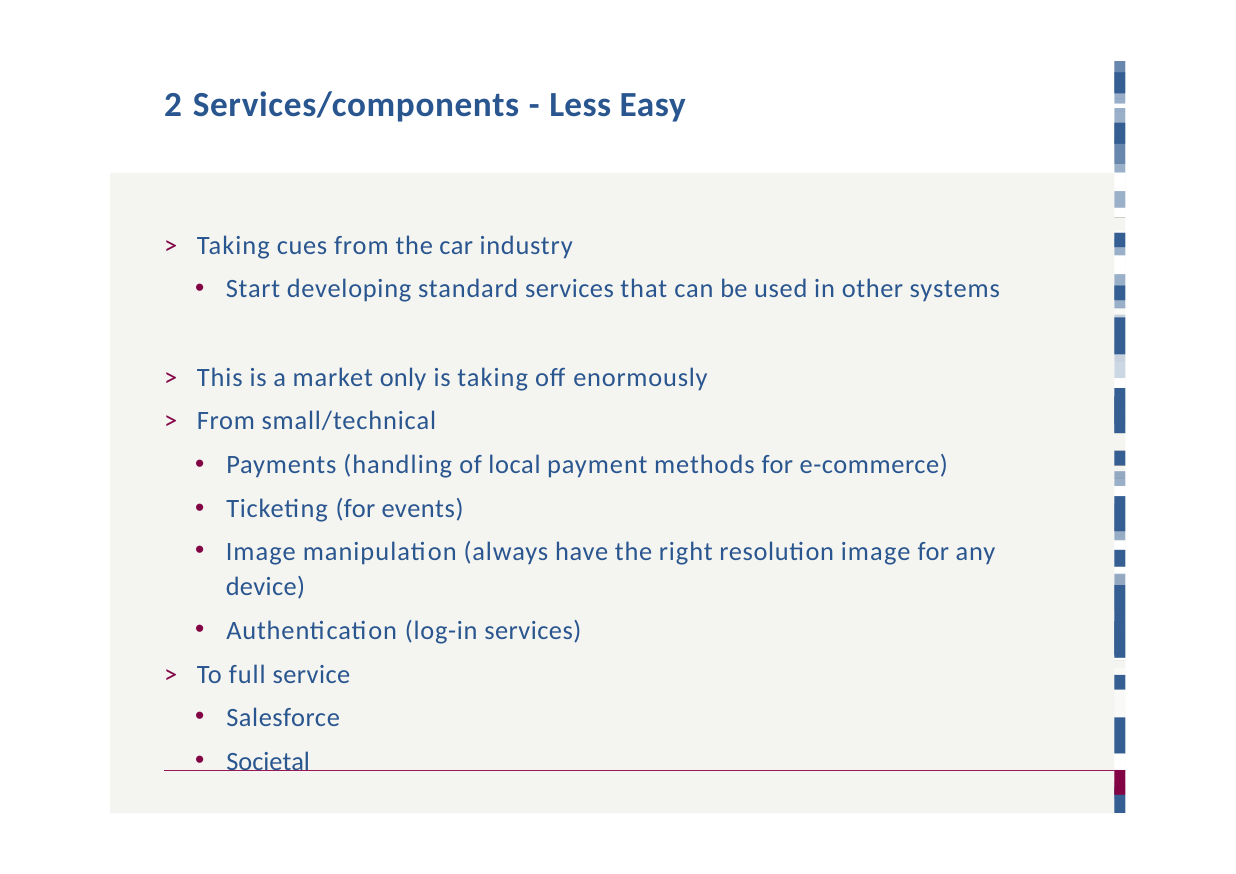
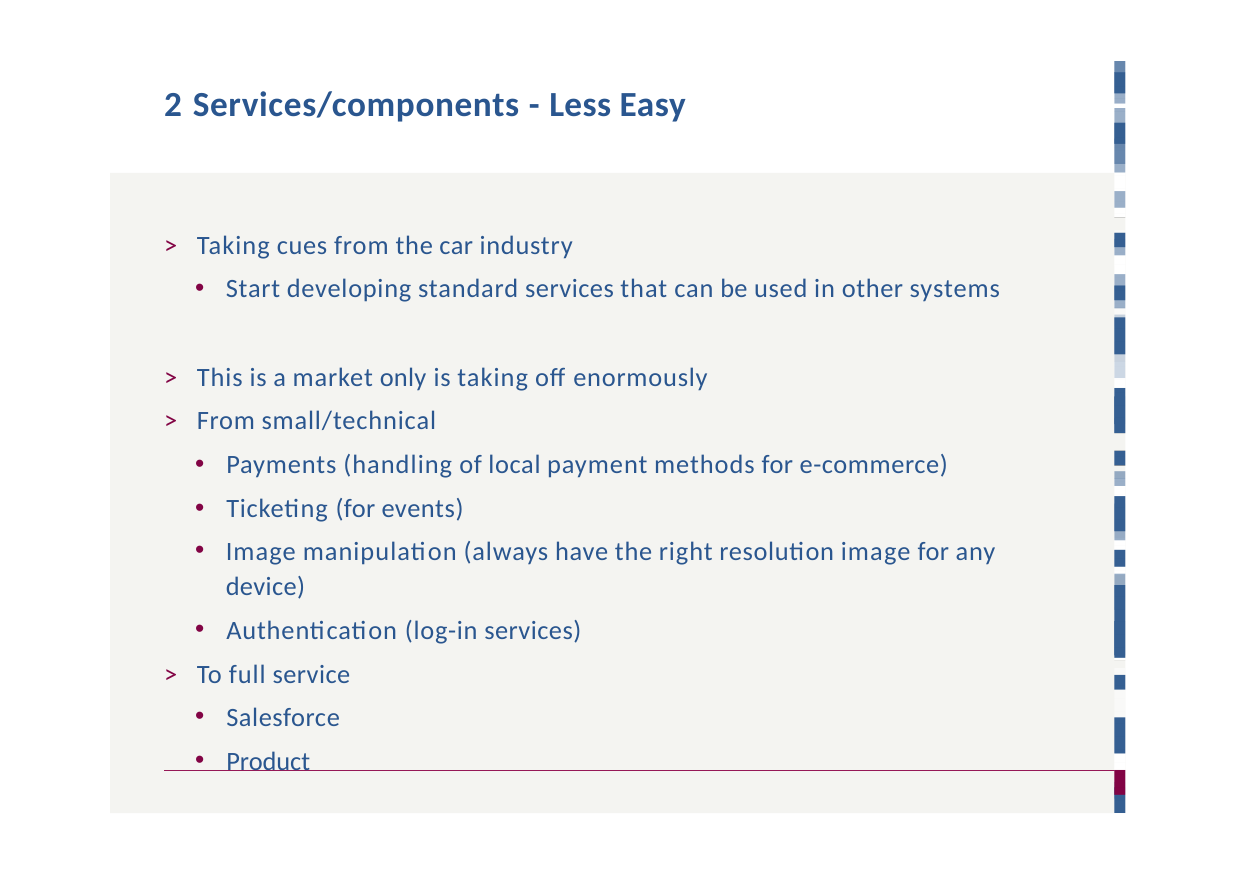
Societal: Societal -> Product (268, 761)
